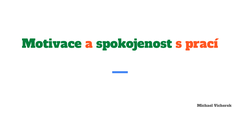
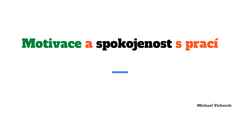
spokojenost colour: green -> black (134, 44)
